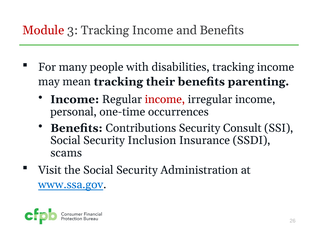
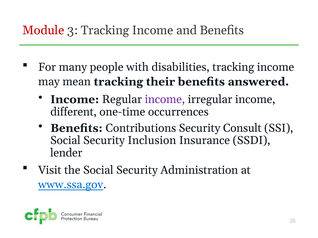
parenting: parenting -> answered (258, 82)
income colour: red -> purple (165, 100)
personal: personal -> different (73, 112)
scams: scams -> lender (66, 153)
